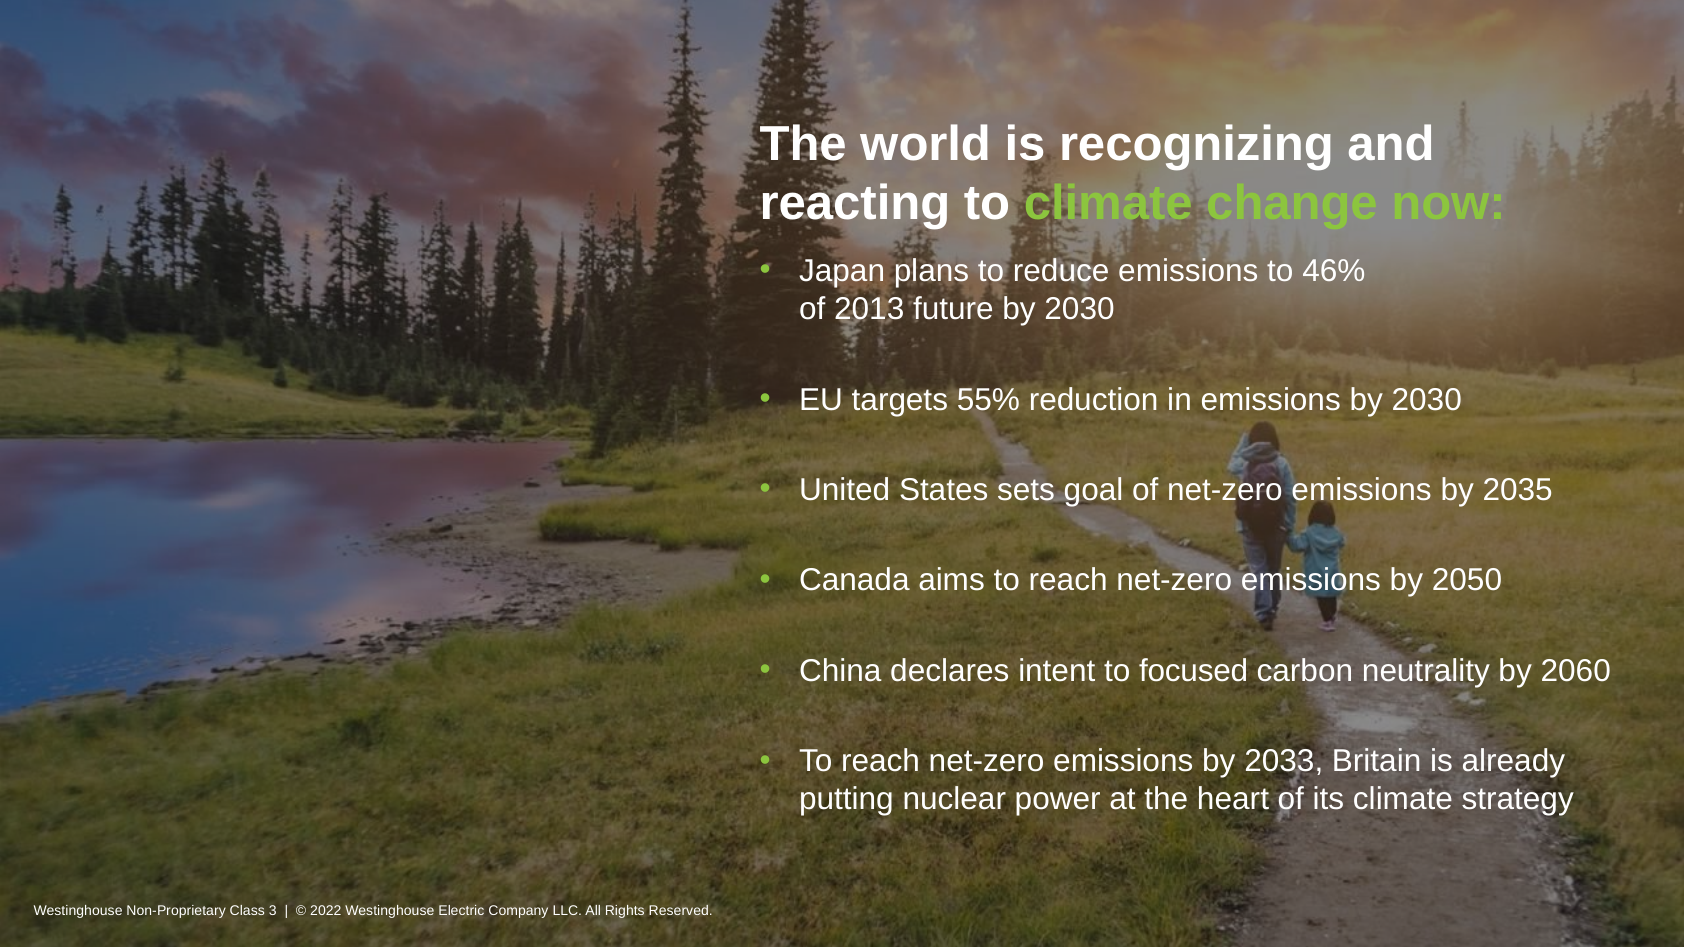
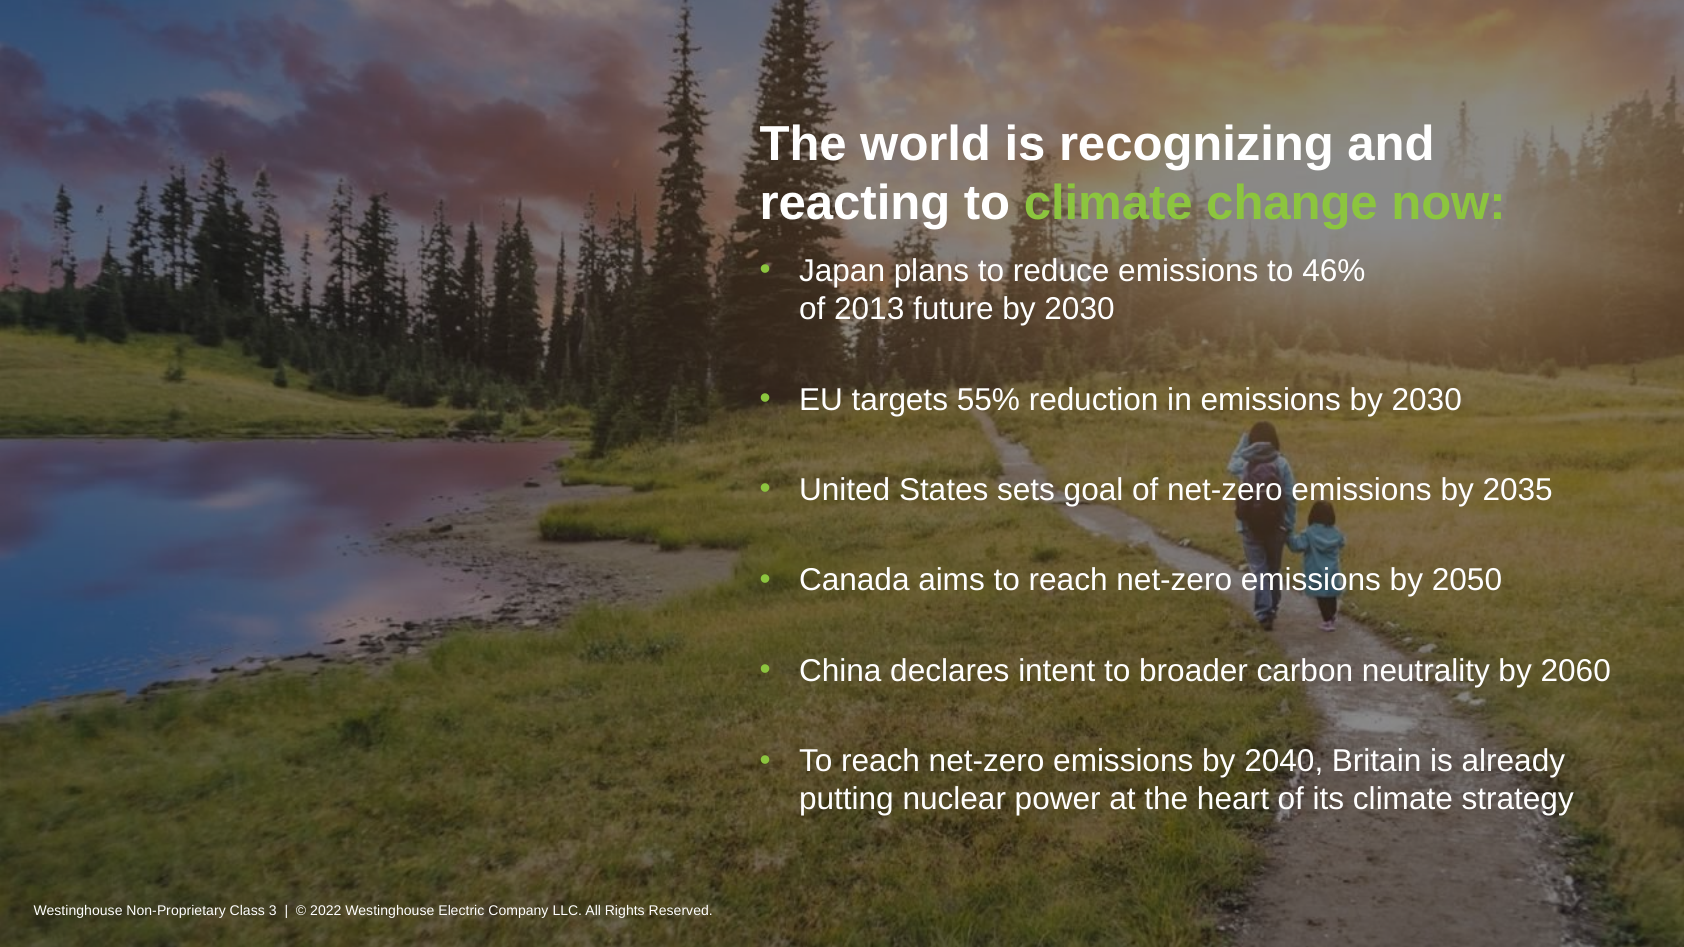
focused: focused -> broader (1194, 671)
2033: 2033 -> 2040 (1284, 762)
